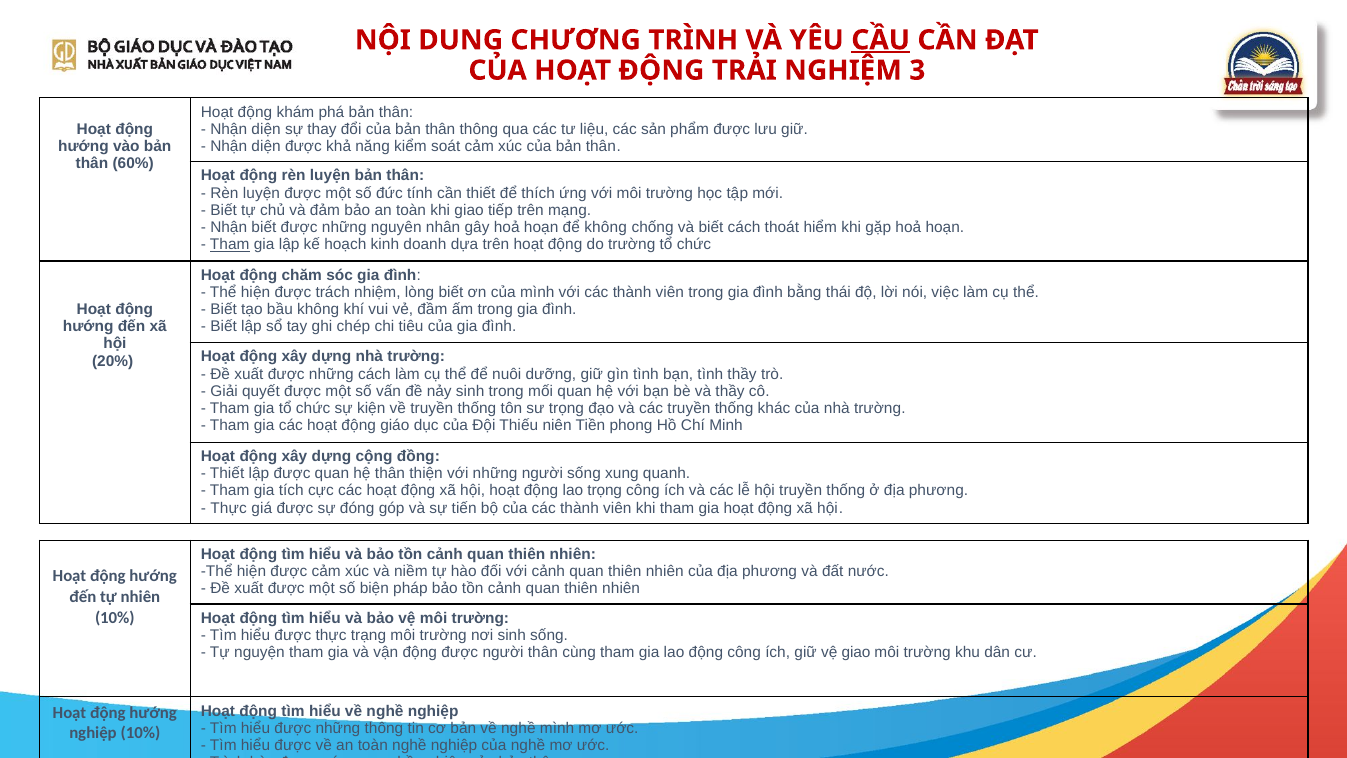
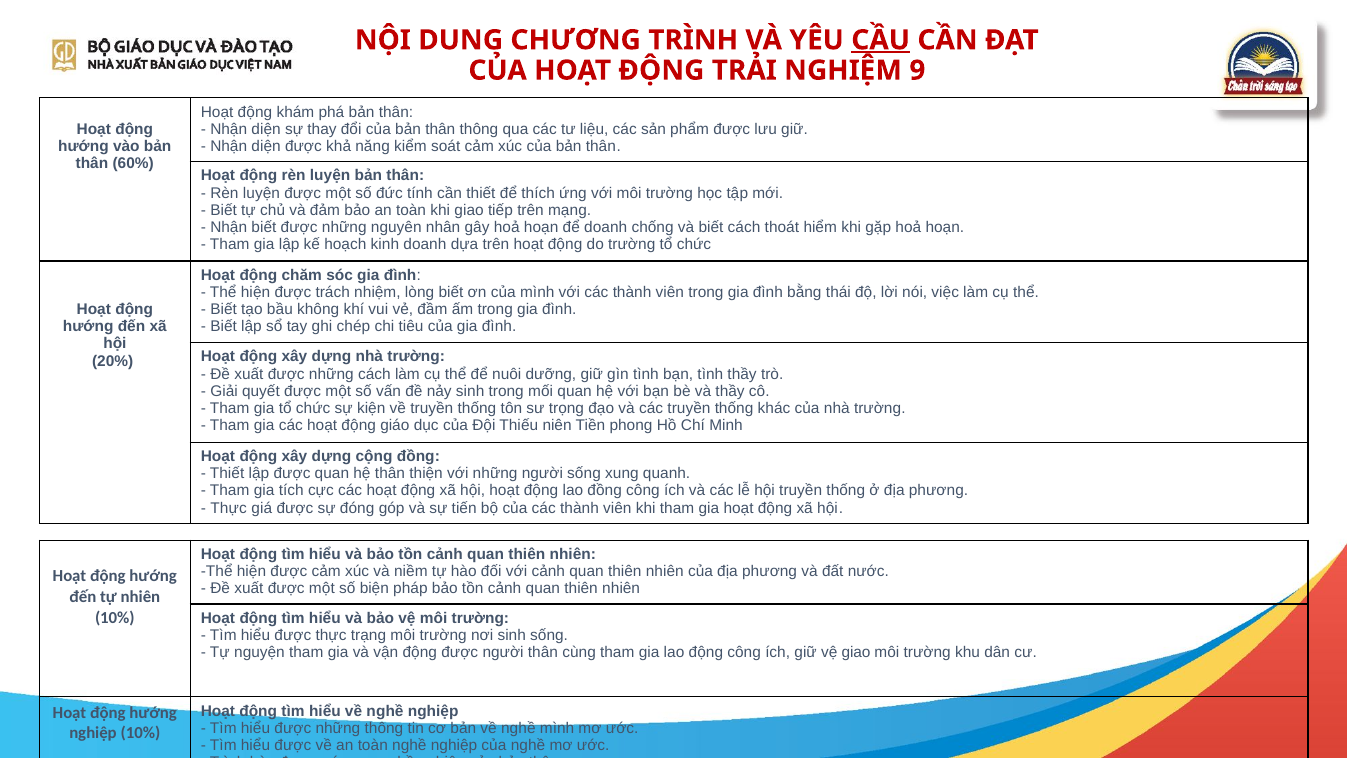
3: 3 -> 9 (917, 70)
để không: không -> doanh (606, 227)
Tham underline: present -> none (230, 244)
lao trọng: trọng -> đồng (605, 491)
